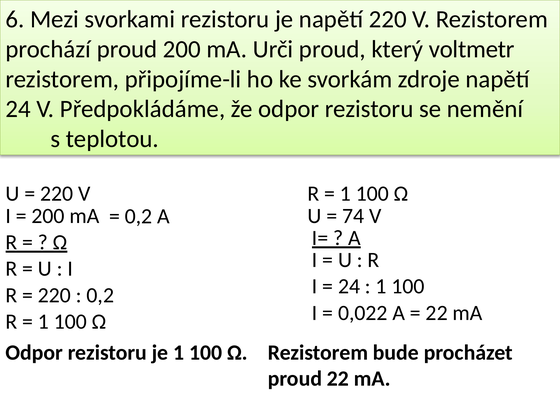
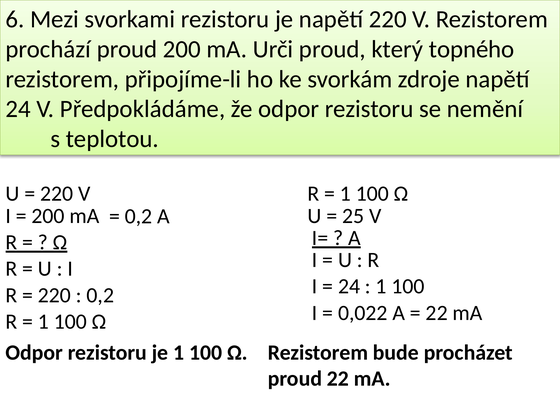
voltmetr: voltmetr -> topného (472, 49)
74: 74 -> 25 (353, 216)
